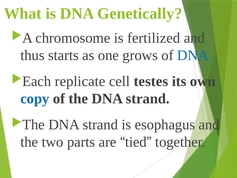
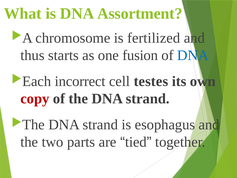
Genetically: Genetically -> Assortment (140, 14)
grows: grows -> fusion (140, 55)
replicate: replicate -> incorrect (80, 81)
copy colour: blue -> red (35, 99)
